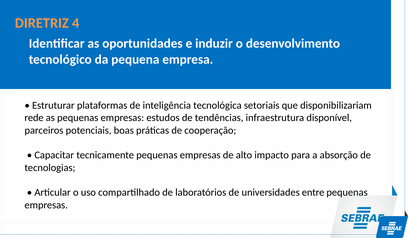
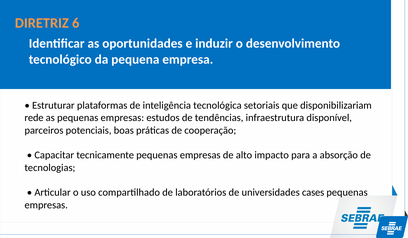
4: 4 -> 6 (76, 23)
entre: entre -> cases (313, 193)
